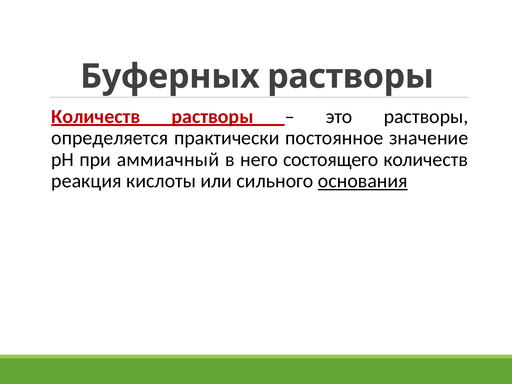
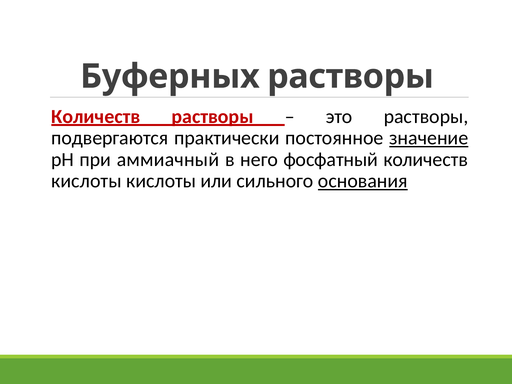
определяется: определяется -> подвергаются (110, 138)
значение underline: none -> present (429, 138)
состоящего: состоящего -> фосфатный (331, 160)
реакция: реакция -> кислоты (86, 181)
